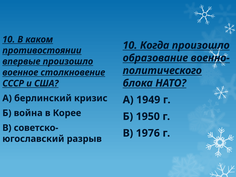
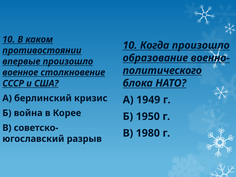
1976: 1976 -> 1980 (148, 133)
